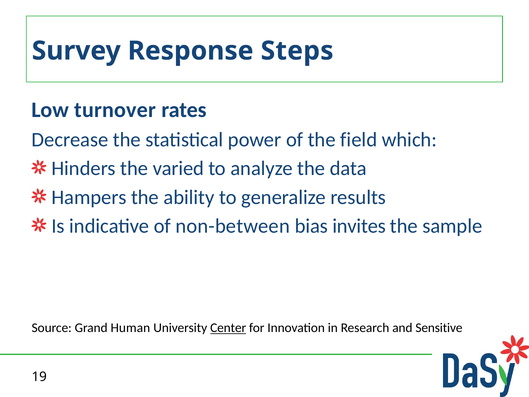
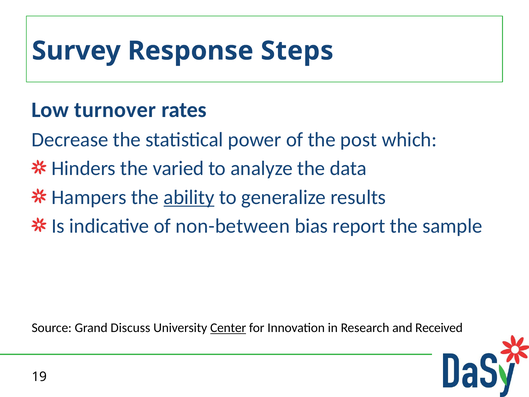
field: field -> post (359, 140)
ability underline: none -> present (189, 197)
invites: invites -> report (359, 226)
Human: Human -> Discuss (130, 328)
Sensitive: Sensitive -> Received (439, 328)
